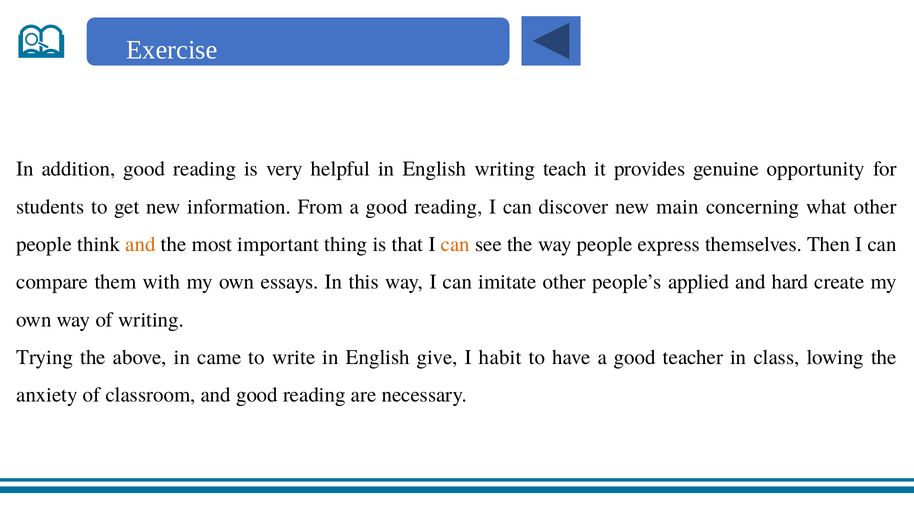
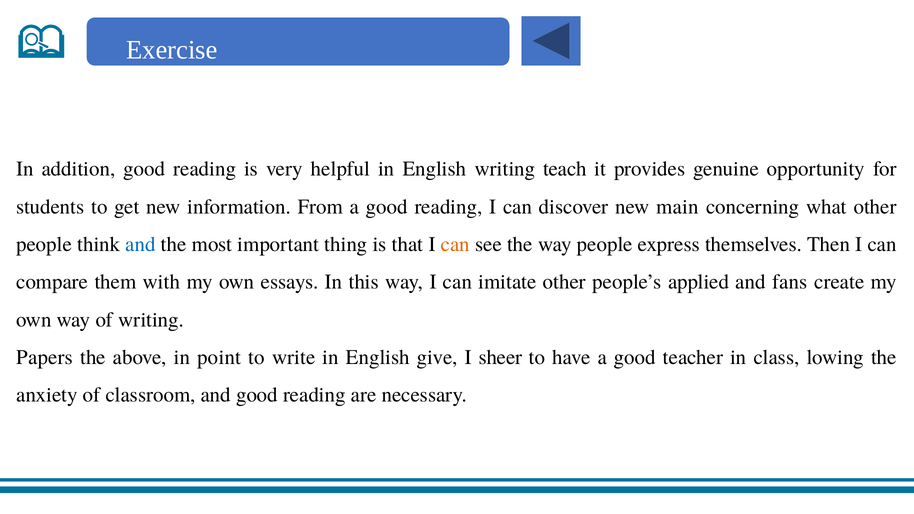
and colour: orange -> blue (141, 244)
hard: hard -> fans (790, 282)
Trying: Trying -> Papers (45, 357)
came: came -> point (219, 357)
habit: habit -> sheer (500, 357)
